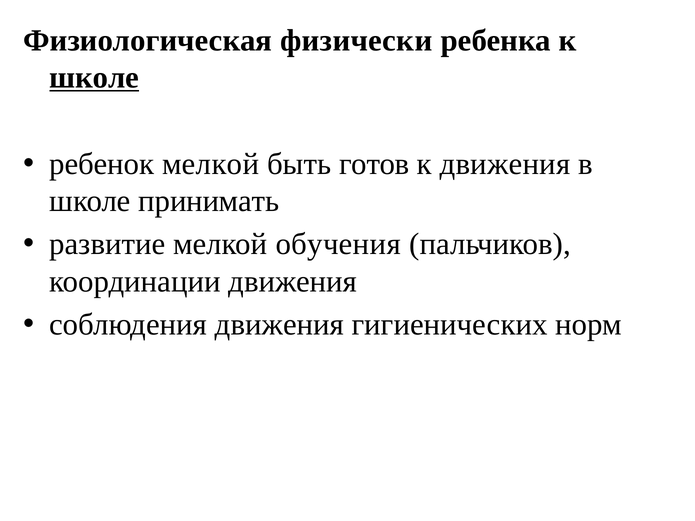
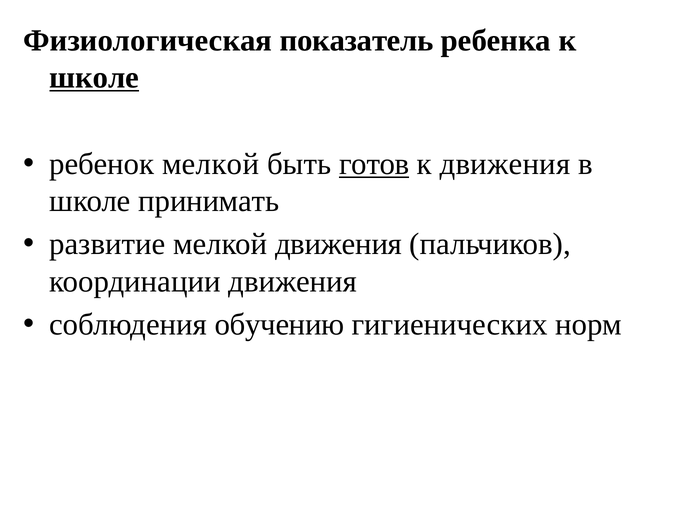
физически: физически -> показатель (357, 40)
готов underline: none -> present (374, 164)
мелкой обучения: обучения -> движения (338, 244)
соблюдения движения: движения -> обучению (280, 325)
